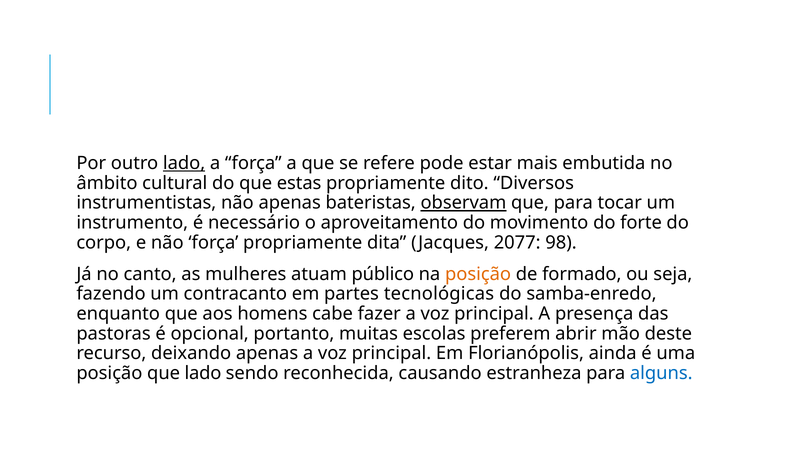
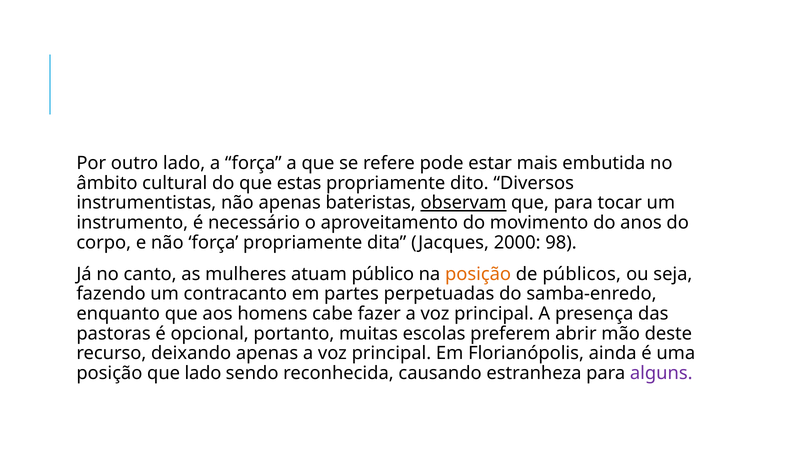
lado underline: present -> none (184, 163)
forte: forte -> anos (641, 223)
2077: 2077 -> 2000 (517, 243)
formado: formado -> públicos (582, 274)
tecnológicas: tecnológicas -> perpetuadas (439, 294)
alguns colour: blue -> purple (661, 373)
